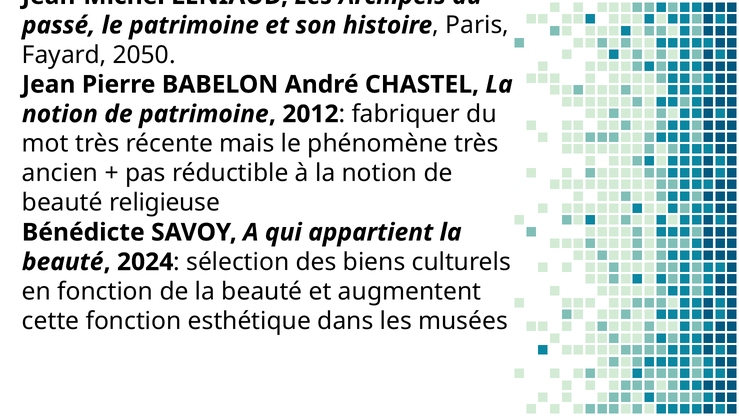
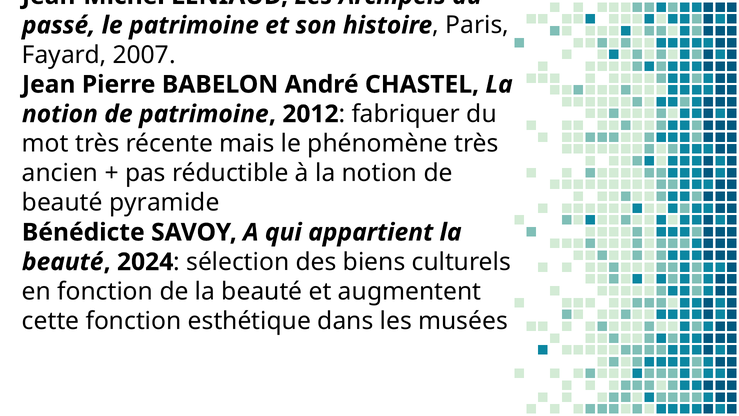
2050: 2050 -> 2007 (144, 55)
religieuse: religieuse -> pyramide (164, 203)
